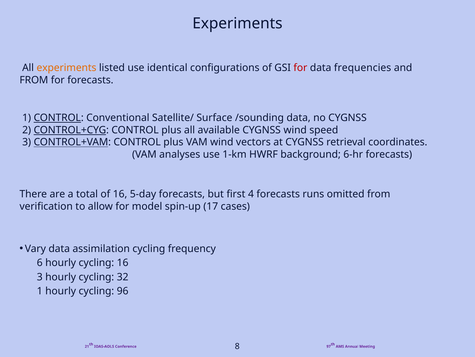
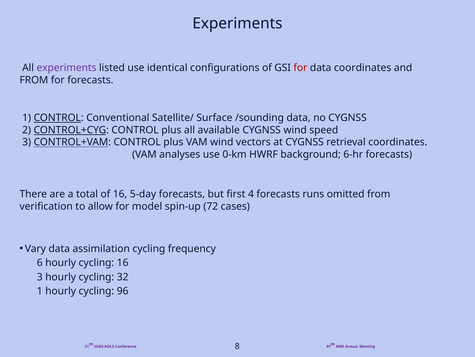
experiments colour: orange -> purple (67, 68)
data frequencies: frequencies -> coordinates (363, 68)
1-km: 1-km -> 0-km (235, 154)
17: 17 -> 72 (211, 206)
